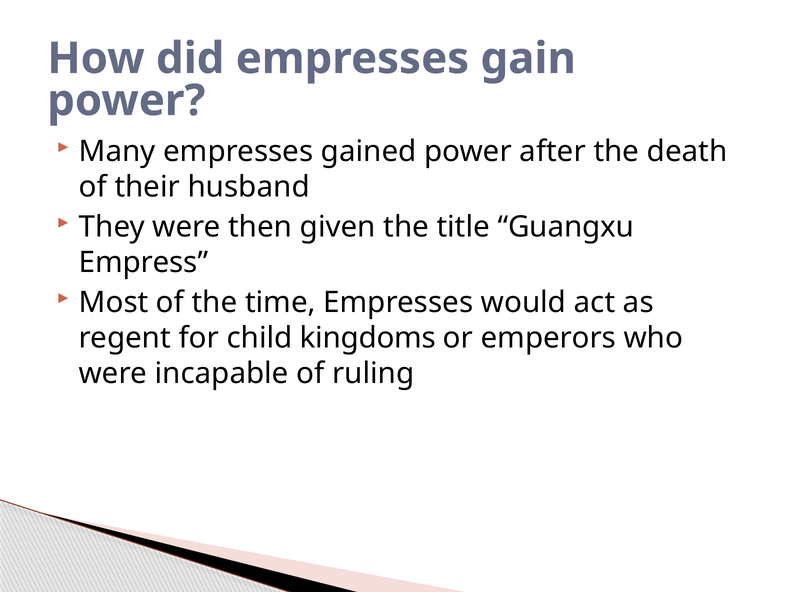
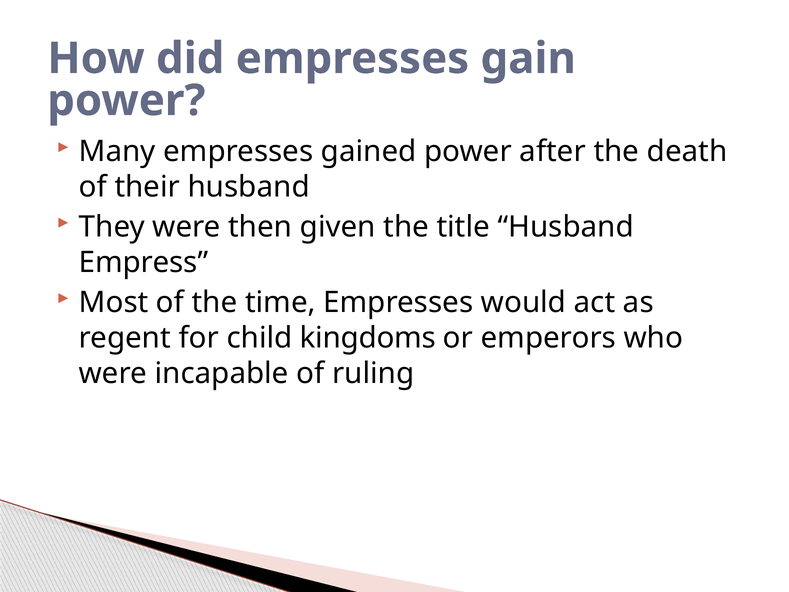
title Guangxu: Guangxu -> Husband (566, 227)
